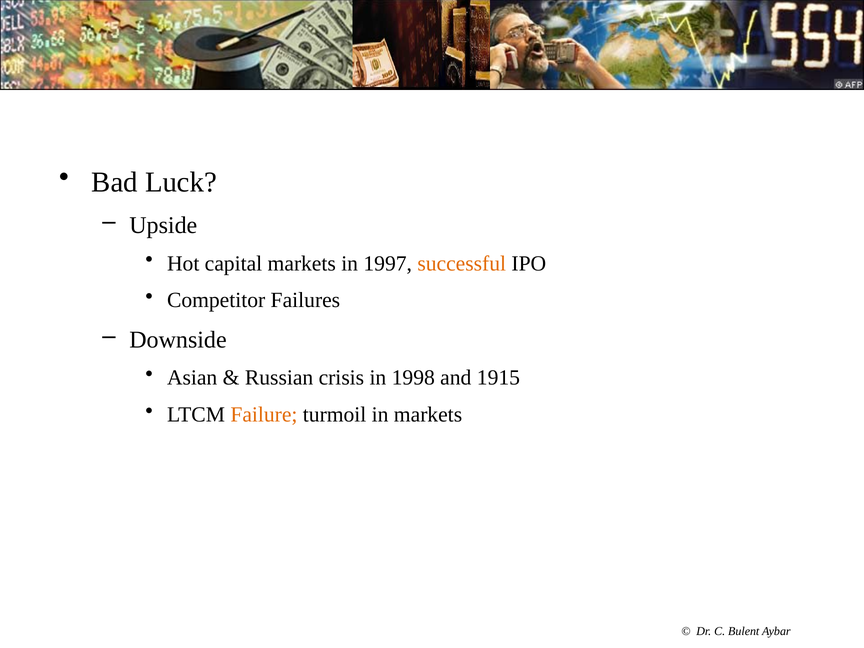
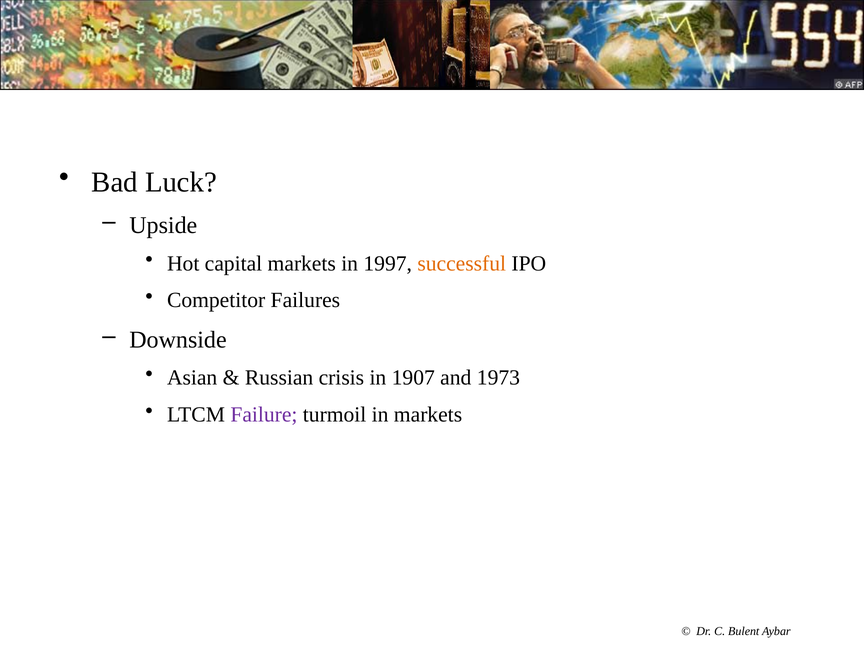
1998: 1998 -> 1907 (413, 378)
1915: 1915 -> 1973 (498, 378)
Failure colour: orange -> purple (264, 414)
